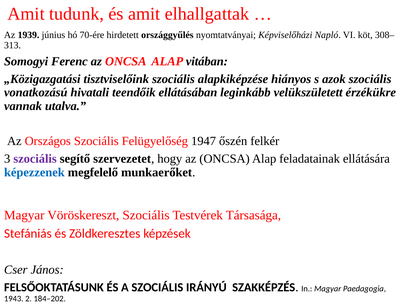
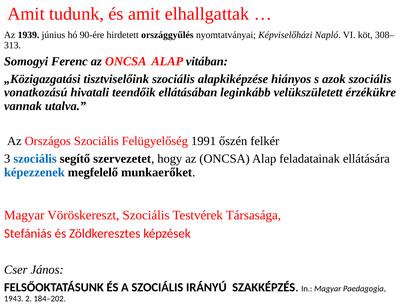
70-ére: 70-ére -> 90-ére (92, 35)
1947: 1947 -> 1991 (204, 141)
szociális colour: purple -> blue (35, 159)
